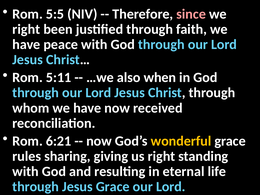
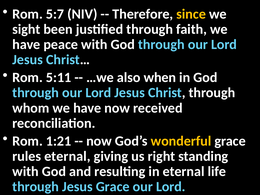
5:5: 5:5 -> 5:7 (55, 14)
since colour: pink -> yellow (191, 14)
right: right -> sight (26, 29)
6:21: 6:21 -> 1:21 (59, 141)
rules sharing: sharing -> eternal (67, 156)
